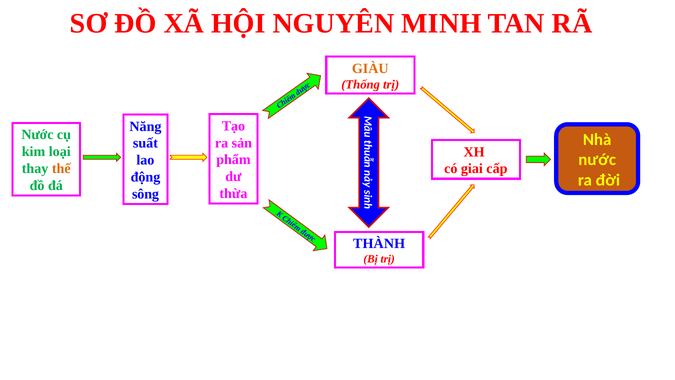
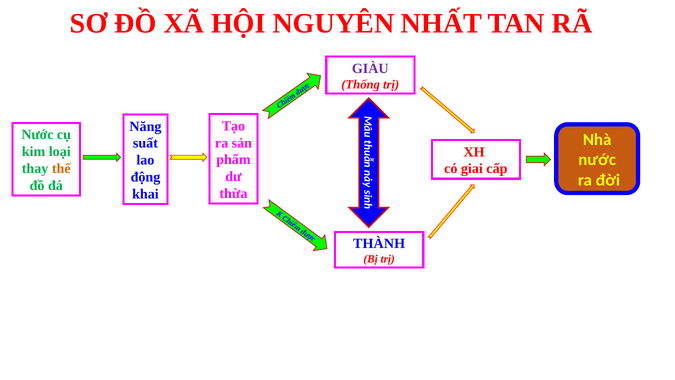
MINH: MINH -> NHẤT (441, 24)
GIÀU colour: orange -> purple (370, 68)
sông: sông -> khai (145, 194)
